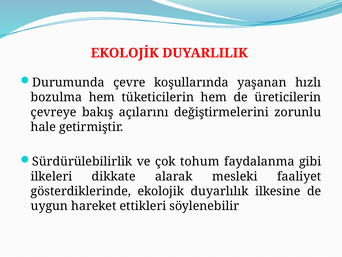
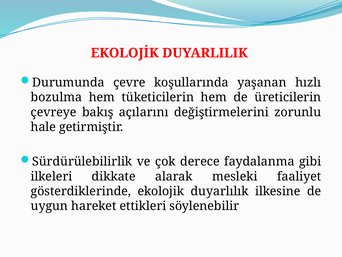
tohum: tohum -> derece (200, 161)
